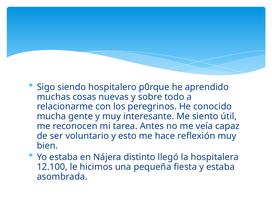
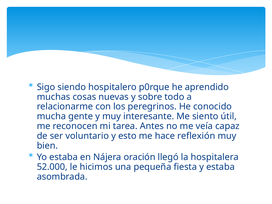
distinto: distinto -> oración (140, 157)
12.100: 12.100 -> 52.000 (52, 167)
